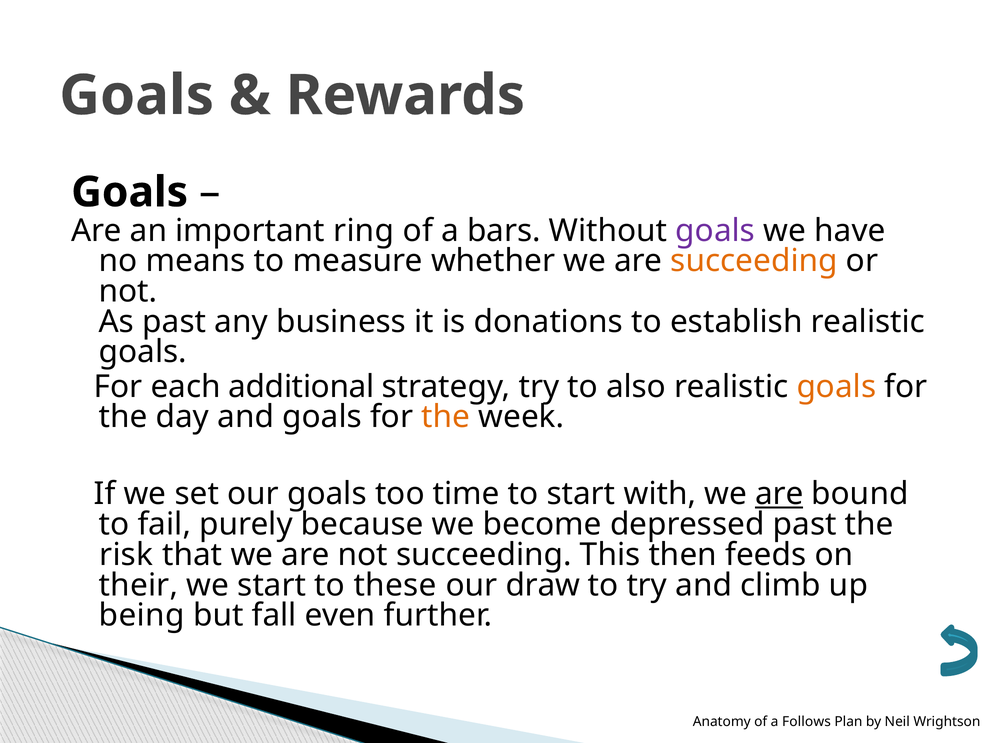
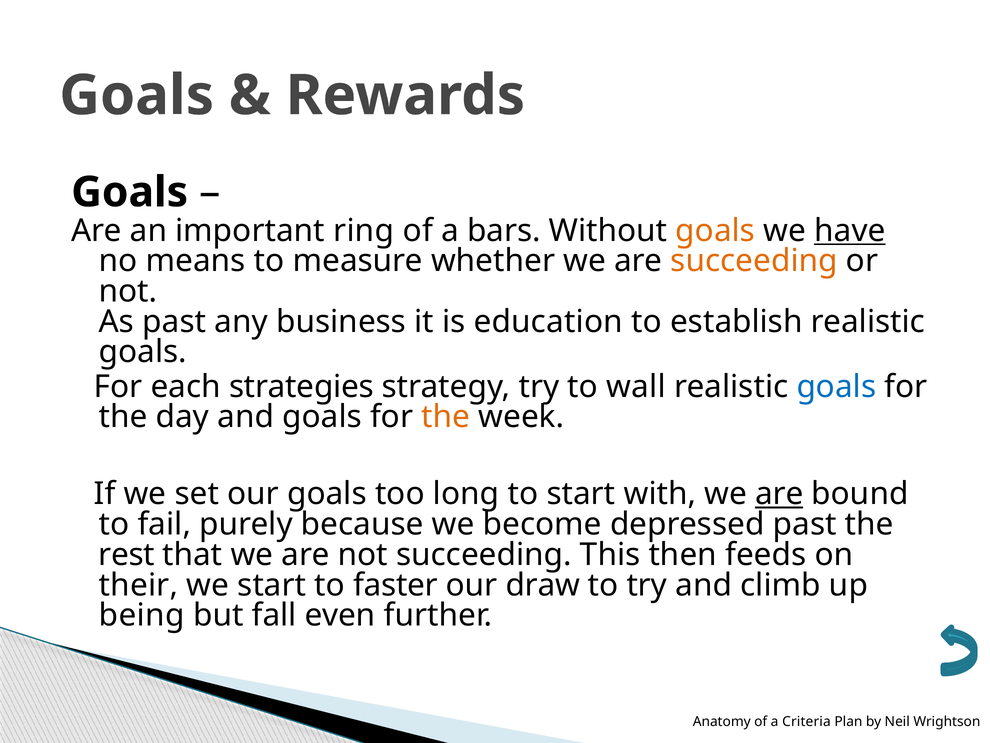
goals colour: purple -> orange (715, 230)
have underline: none -> present (850, 230)
donations: donations -> education (548, 321)
additional: additional -> strategies (301, 386)
also: also -> wall (636, 386)
goals colour: orange -> blue (836, 386)
time: time -> long (466, 494)
risk: risk -> rest (127, 554)
these: these -> faster (395, 585)
Follows: Follows -> Criteria (806, 721)
